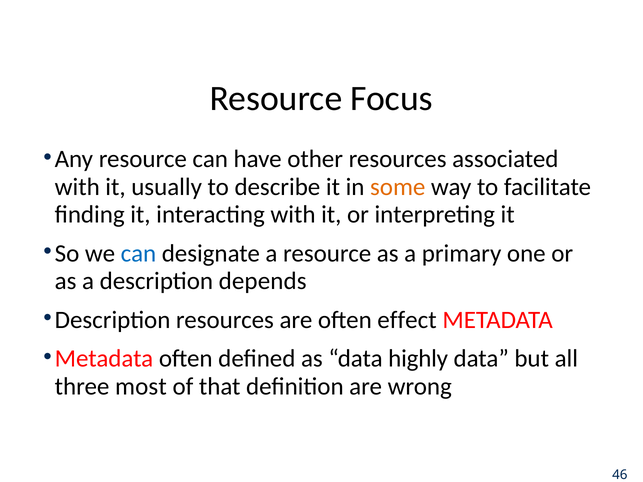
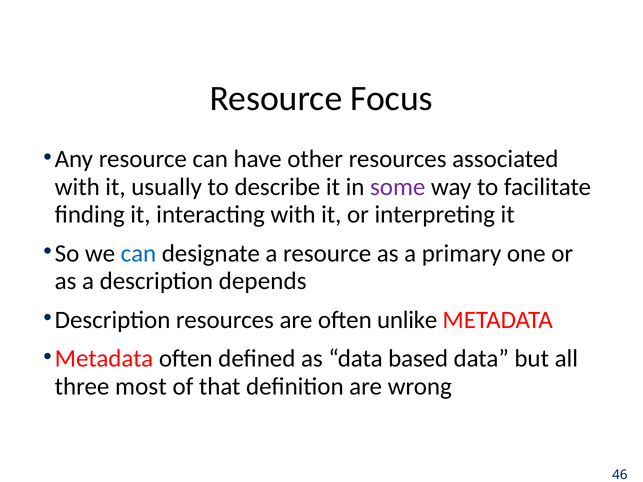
some colour: orange -> purple (398, 187)
effect: effect -> unlike (407, 320)
highly: highly -> based (418, 359)
